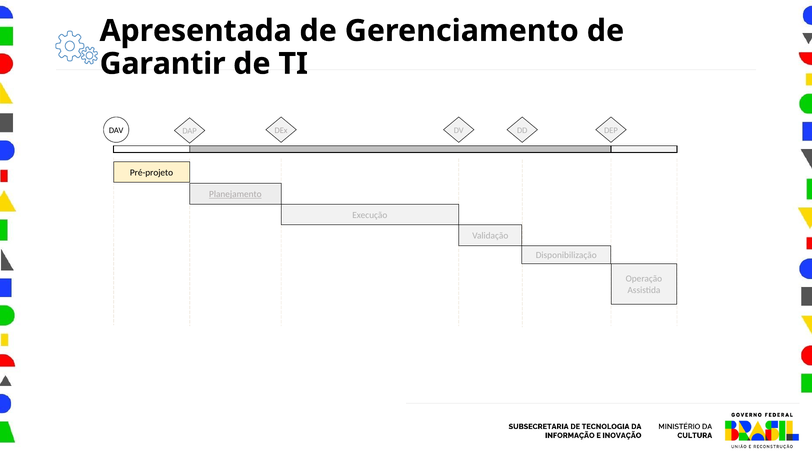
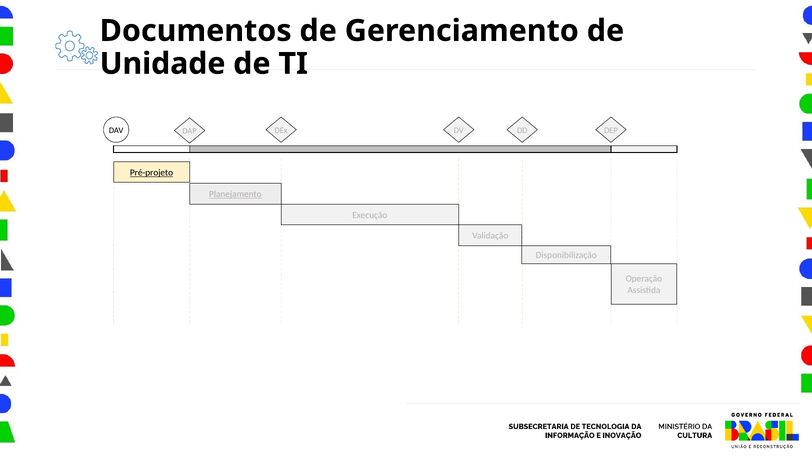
Apresentada: Apresentada -> Documentos (196, 31)
Garantir: Garantir -> Unidade (163, 64)
Pré-projeto underline: none -> present (152, 173)
